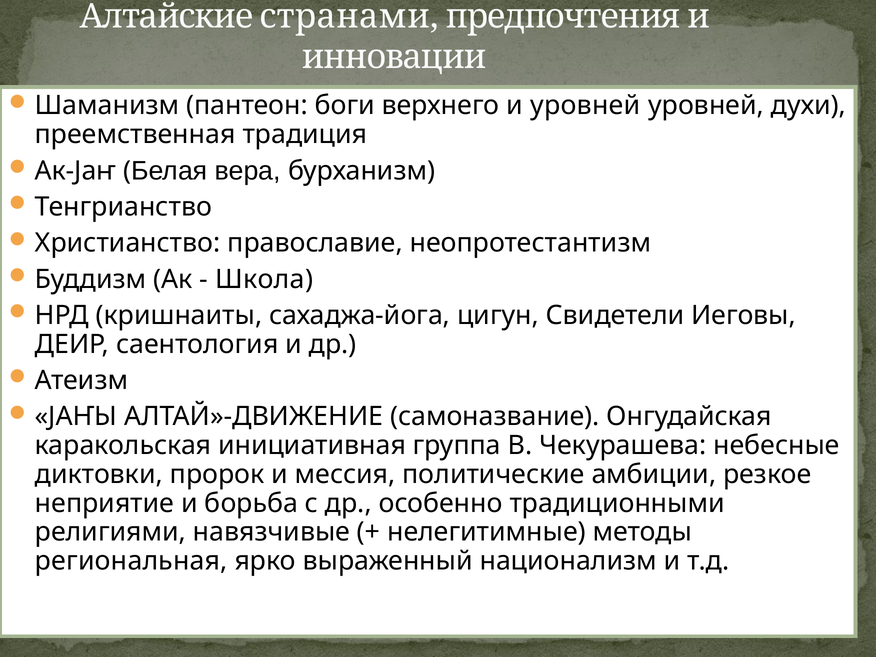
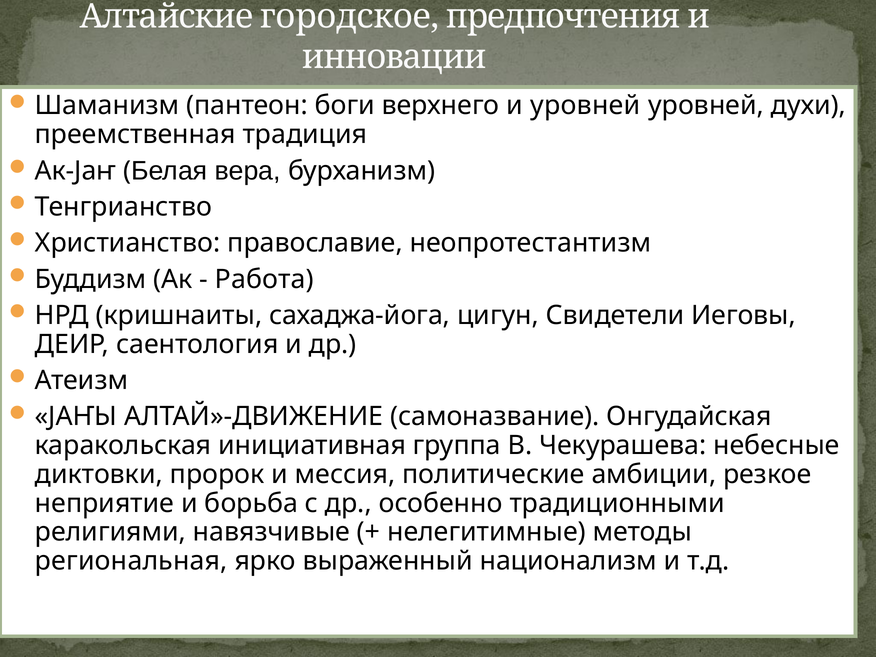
странами: странами -> городское (350, 16)
Школа: Школа -> Работа (264, 279)
